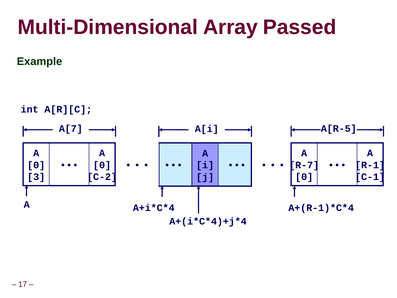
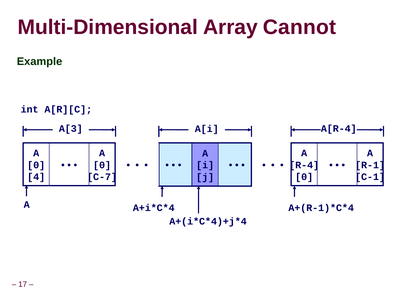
Passed: Passed -> Cannot (299, 27)
A[7: A[7 -> A[3 (71, 129)
A[R-5: A[R-5 -> A[R-4 (339, 129)
R-7: R-7 -> R-4 (304, 165)
3: 3 -> 4 (36, 177)
C-2: C-2 -> C-7 (102, 177)
